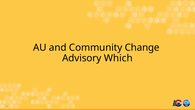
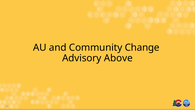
Which: Which -> Above (118, 58)
